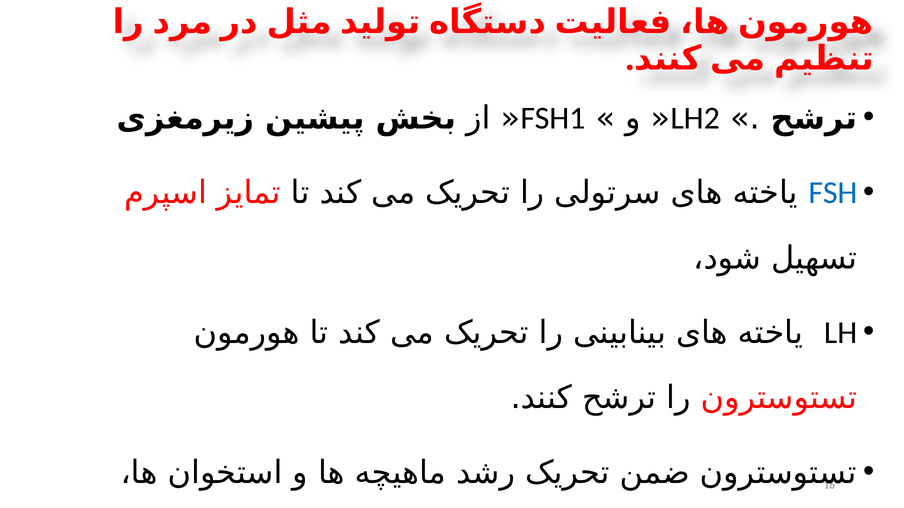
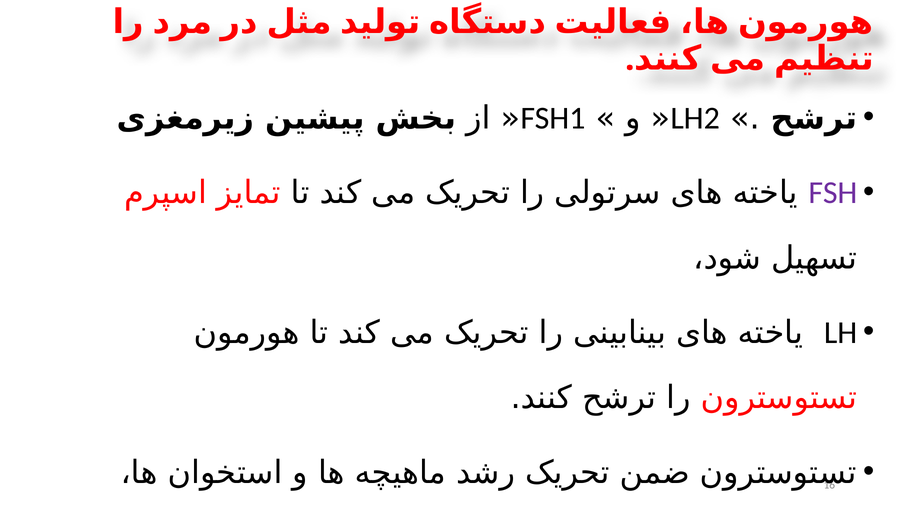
FSH colour: blue -> purple (833, 193)
